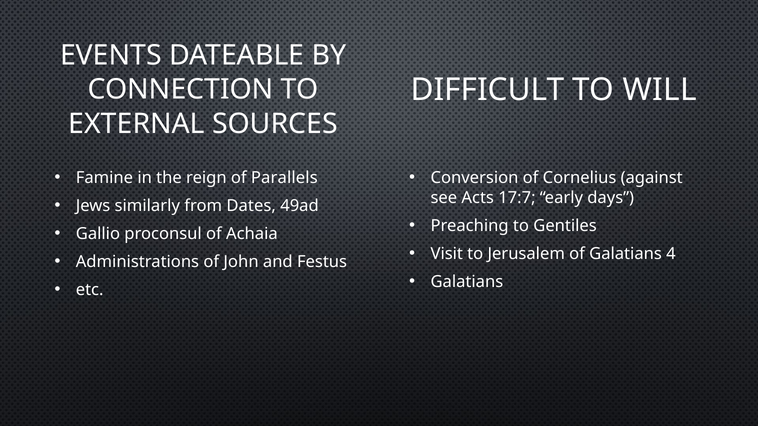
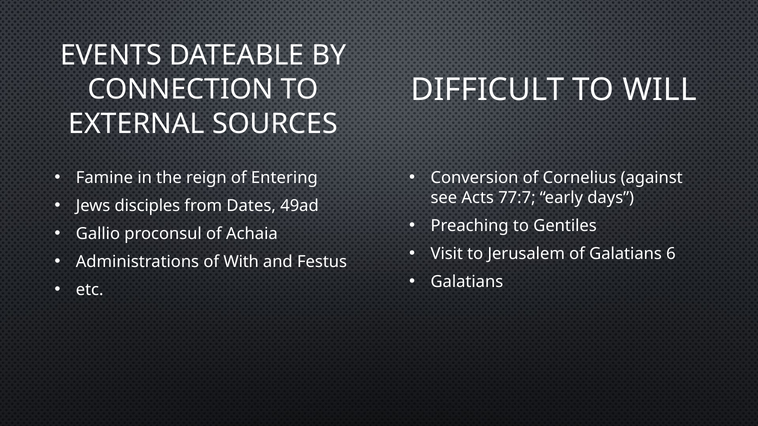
Parallels: Parallels -> Entering (284, 178)
17:7: 17:7 -> 77:7 (517, 198)
similarly: similarly -> disciples (147, 206)
4: 4 -> 6 (671, 254)
John: John -> With (241, 262)
